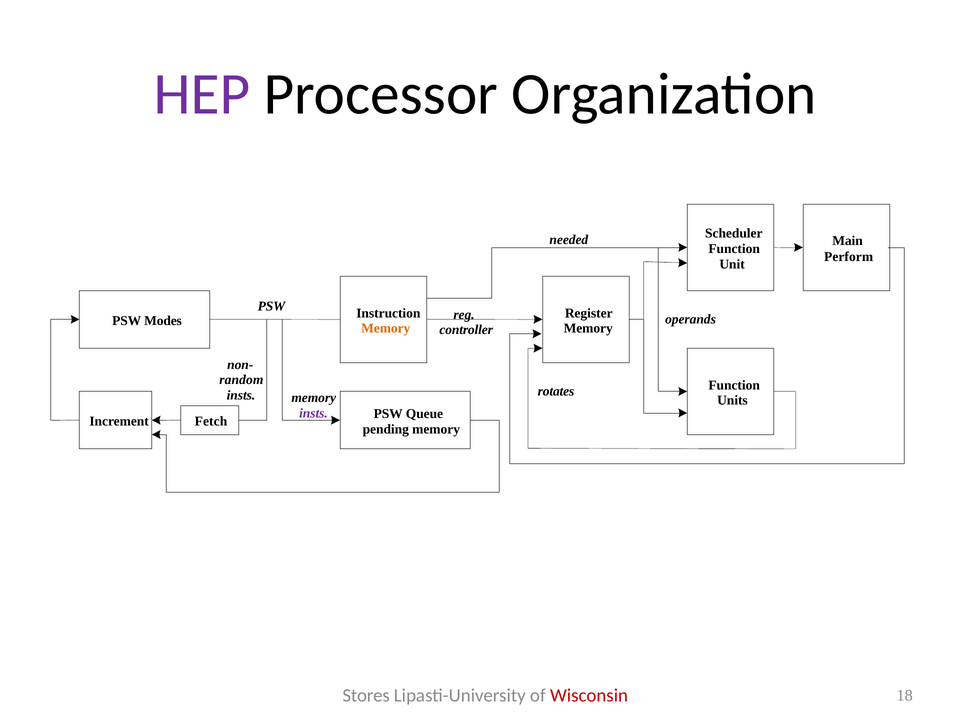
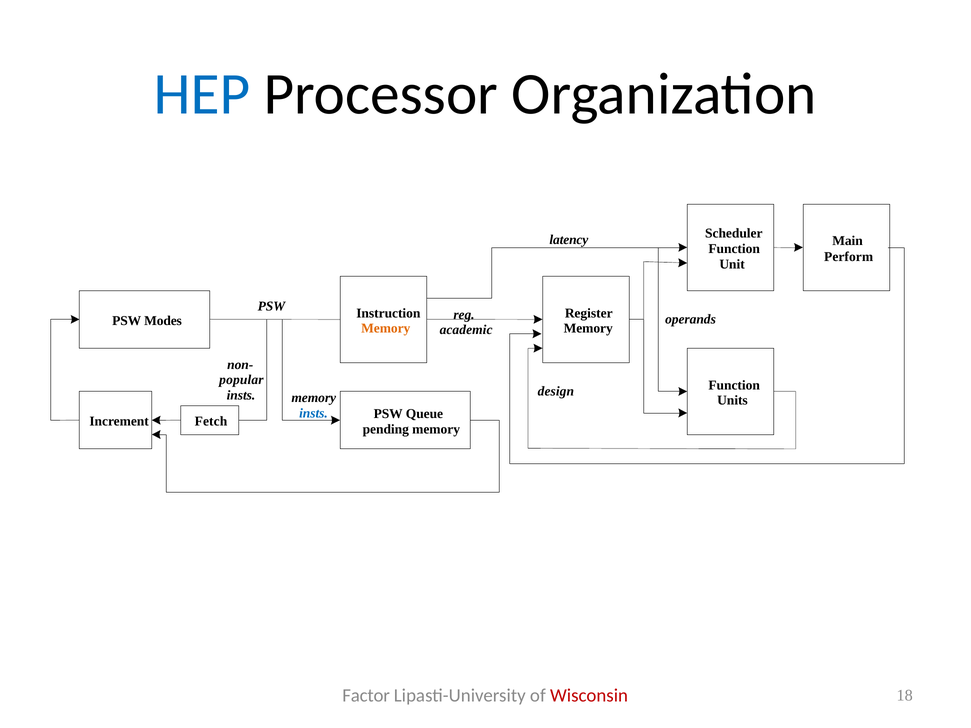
HEP colour: purple -> blue (202, 94)
needed: needed -> latency (569, 240)
controller: controller -> academic (466, 330)
random: random -> popular (241, 380)
rotates: rotates -> design (556, 391)
insts colour: purple -> blue (313, 413)
Stores: Stores -> Factor (366, 696)
